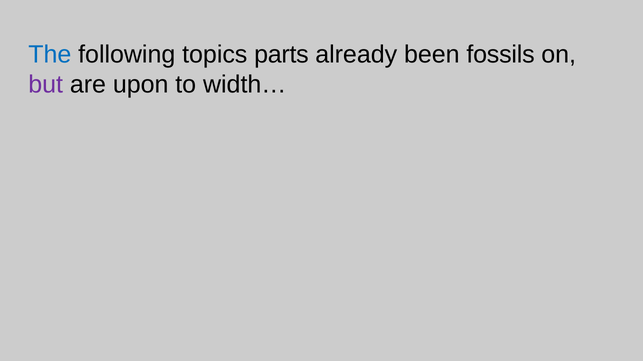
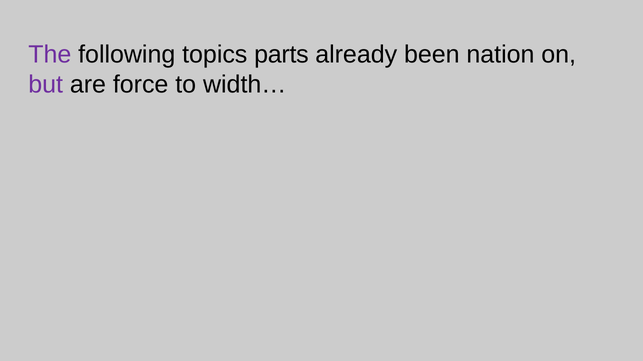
The colour: blue -> purple (50, 54)
fossils: fossils -> nation (500, 54)
upon: upon -> force (141, 85)
